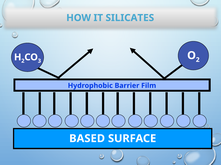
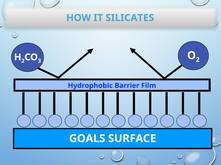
BASED: BASED -> GOALS (87, 139)
